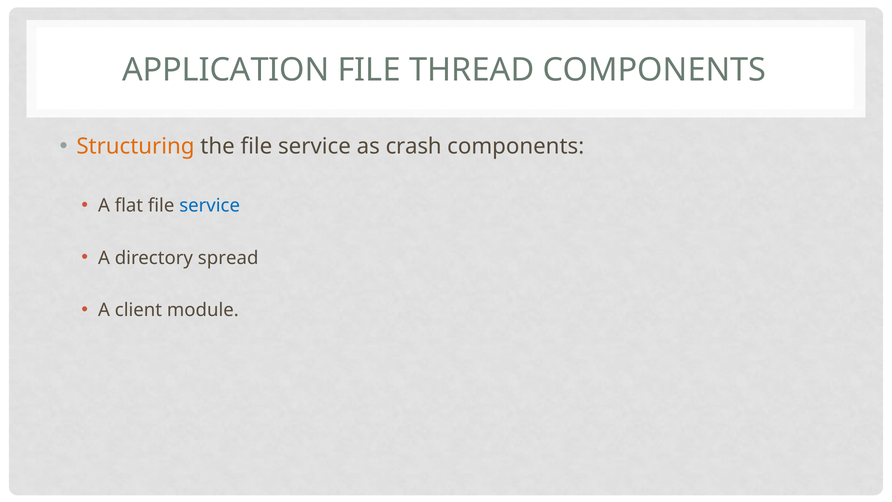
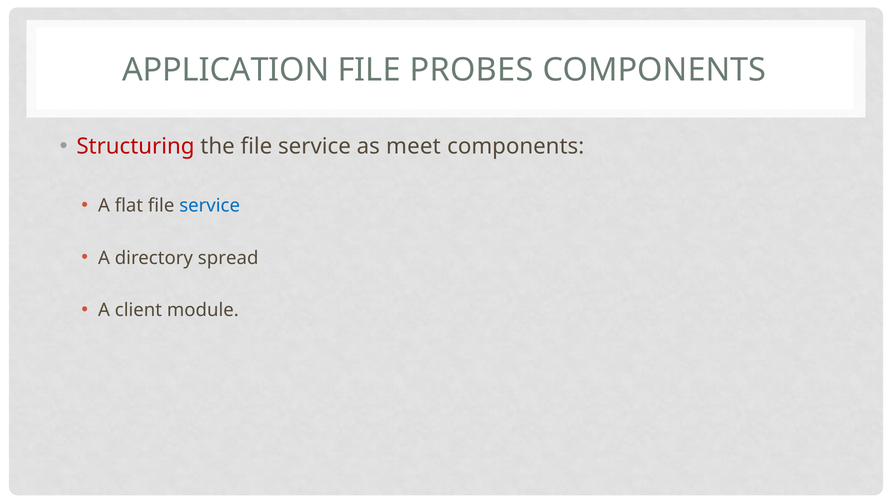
THREAD: THREAD -> PROBES (472, 70)
Structuring colour: orange -> red (135, 147)
crash: crash -> meet (413, 147)
